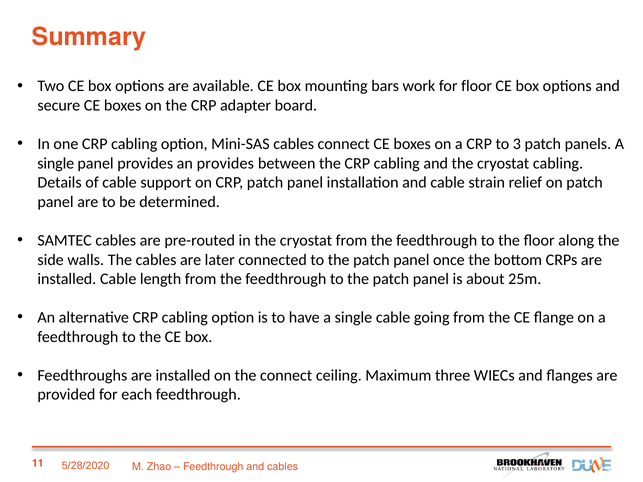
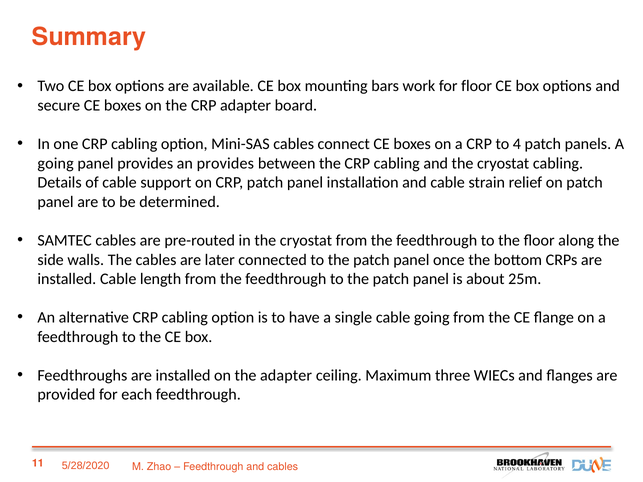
3: 3 -> 4 (517, 144)
single: single -> going (56, 163)
the connect: connect -> adapter (286, 376)
